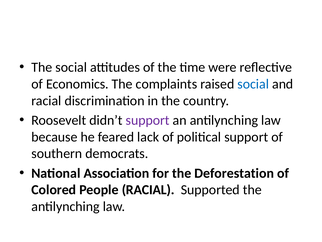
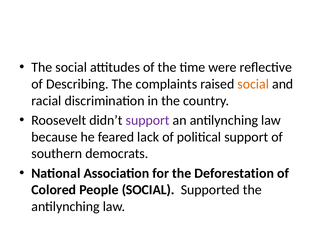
Economics: Economics -> Describing (77, 84)
social colour: blue -> orange (253, 84)
People RACIAL: RACIAL -> SOCIAL (148, 189)
